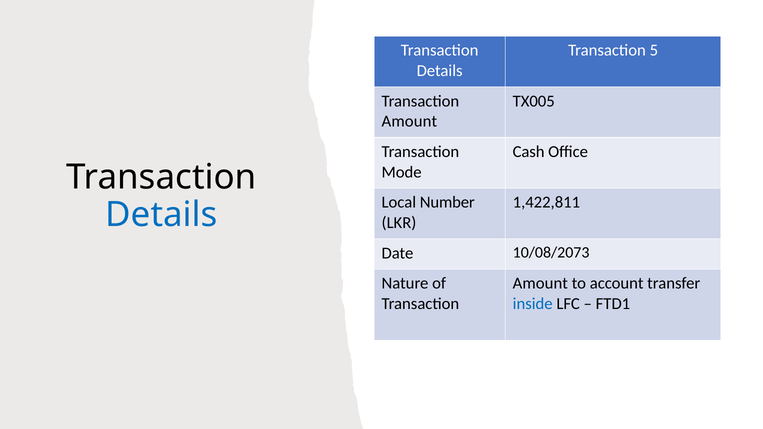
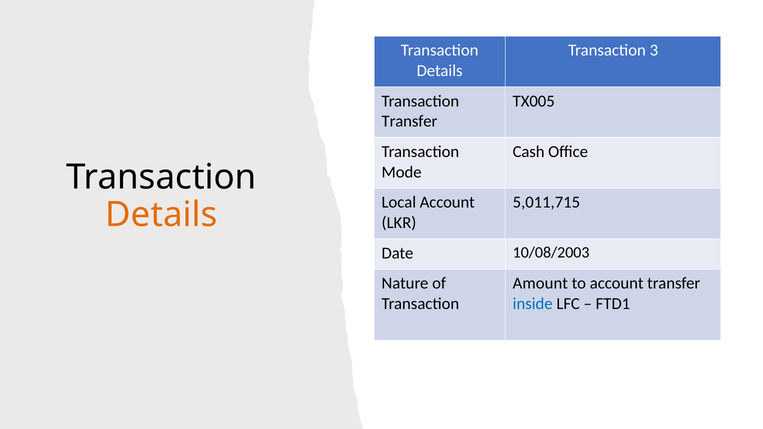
5: 5 -> 3 (654, 50)
Amount: Amount -> Transfer (409, 122)
Local Number: Number -> Account (447, 202)
1,422,811: 1,422,811 -> 5,011,715 (546, 202)
Details colour: blue -> orange (161, 215)
10/08/2073: 10/08/2073 -> 10/08/2003 (551, 253)
